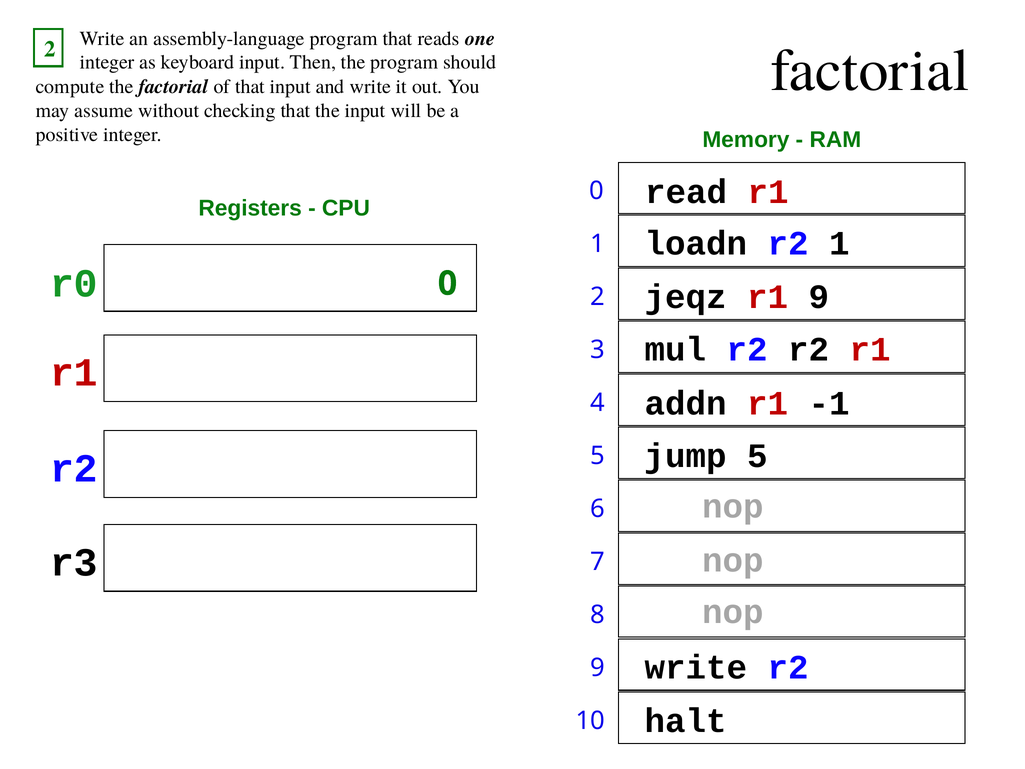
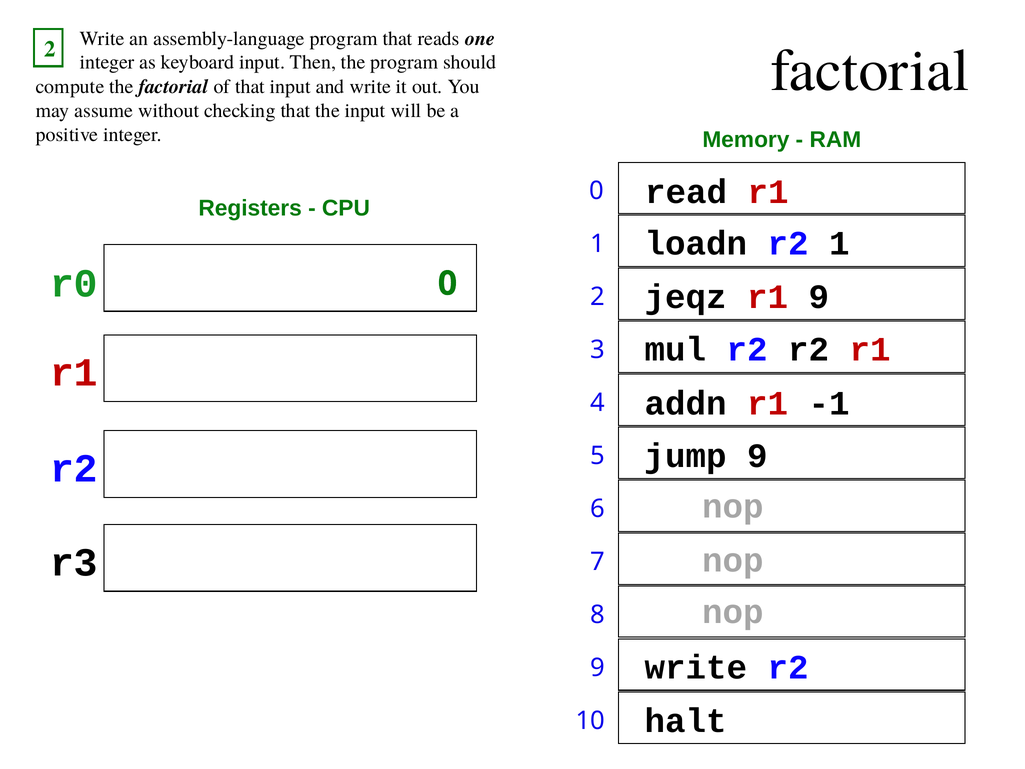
jump 5: 5 -> 9 (757, 456)
